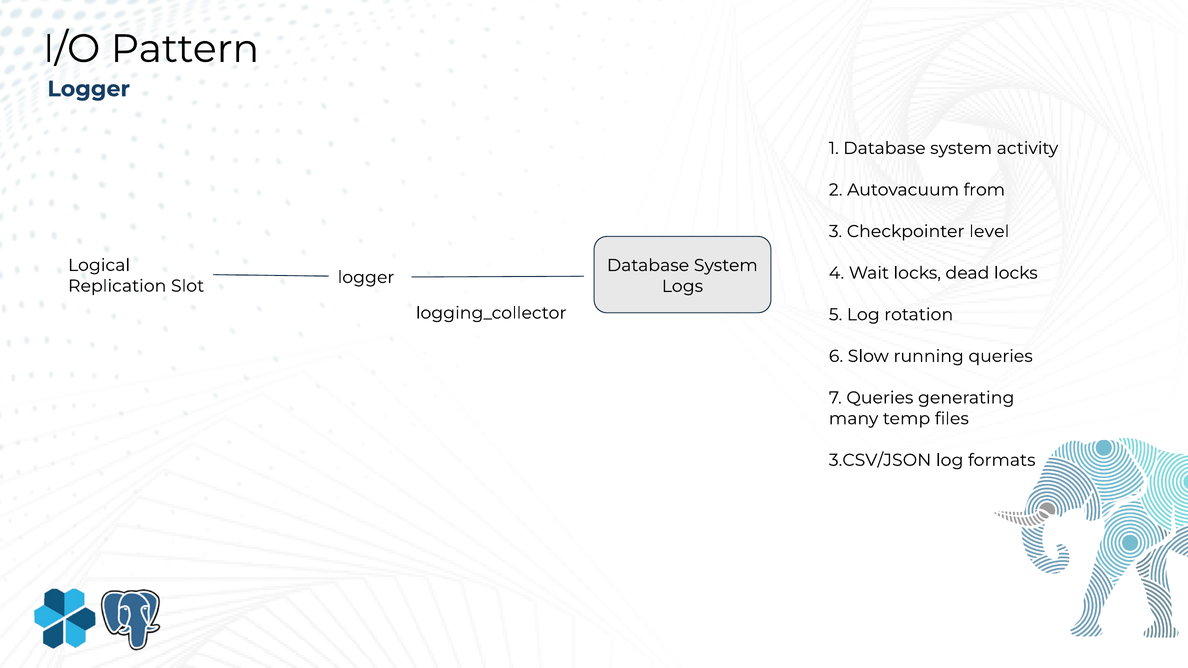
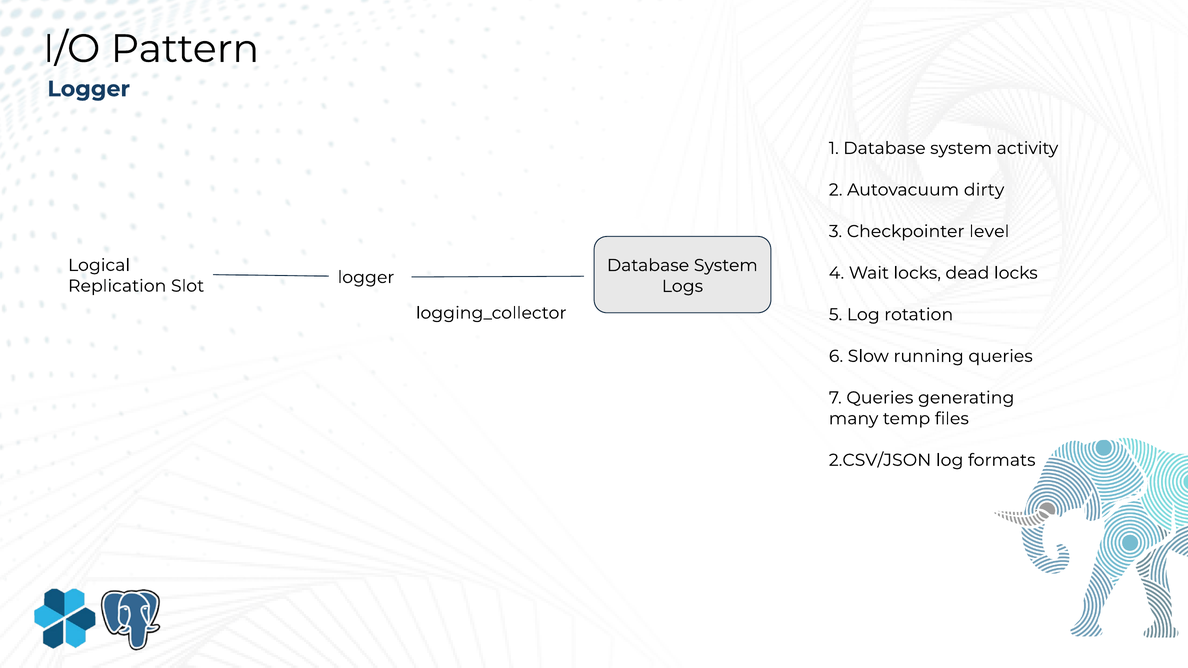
from: from -> dirty (984, 190)
3.CSV/JSON: 3.CSV/JSON -> 2.CSV/JSON (880, 460)
